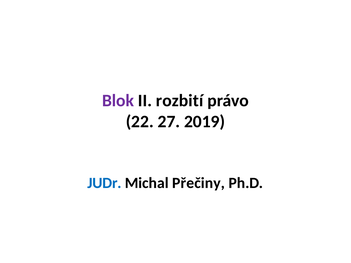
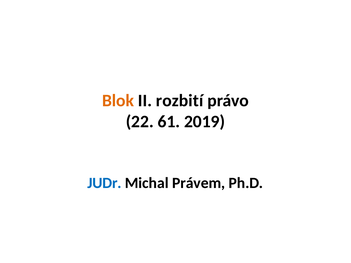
Blok colour: purple -> orange (118, 101)
27: 27 -> 61 (169, 122)
Přečiny: Přečiny -> Právem (199, 183)
